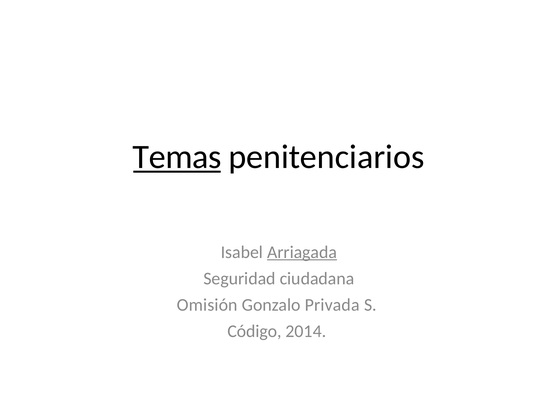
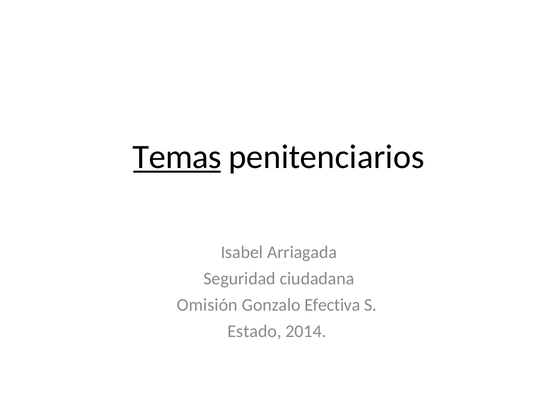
Arriagada underline: present -> none (302, 252)
Privada: Privada -> Efectiva (332, 305)
Código: Código -> Estado (255, 331)
